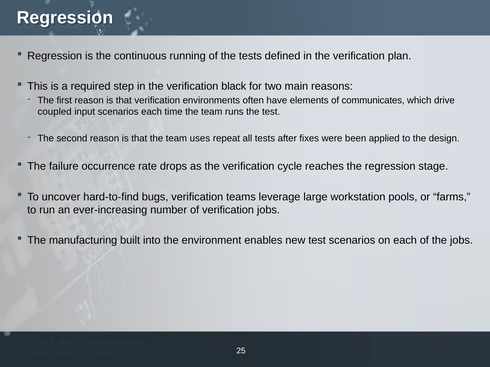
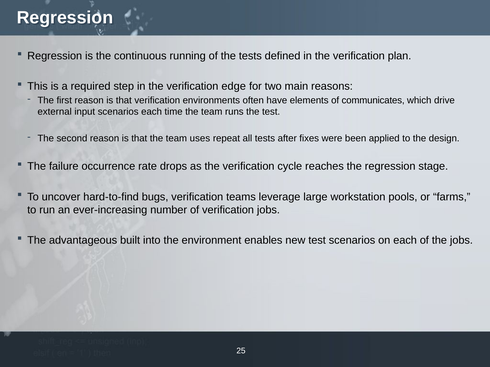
black: black -> edge (234, 87)
coupled: coupled -> external (55, 112)
manufacturing: manufacturing -> advantageous (83, 241)
